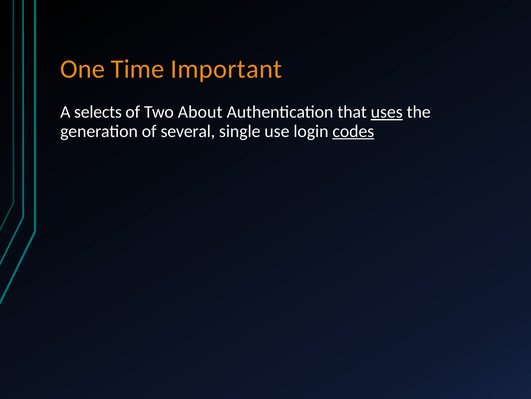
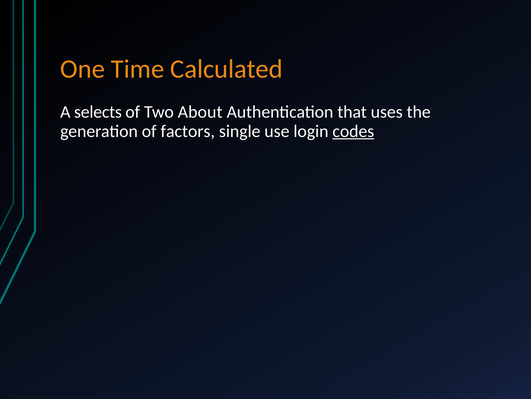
Important: Important -> Calculated (227, 69)
uses underline: present -> none (387, 112)
several: several -> factors (188, 131)
